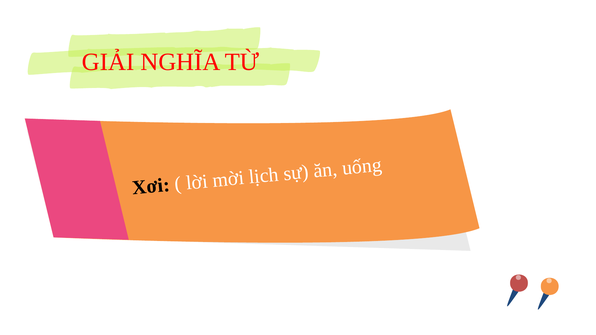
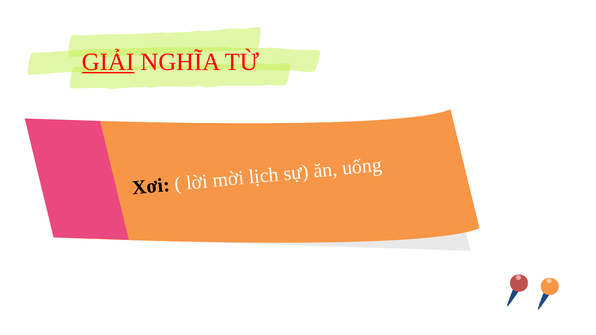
GIẢI underline: none -> present (108, 62)
